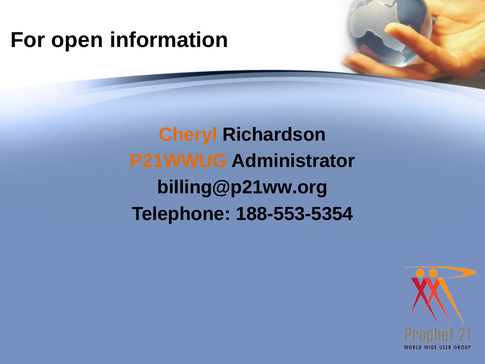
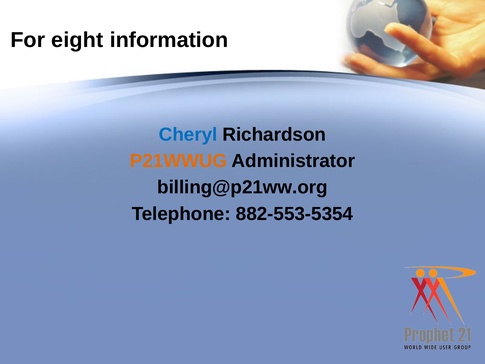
open: open -> eight (77, 40)
Cheryl colour: orange -> blue (188, 134)
188-553-5354: 188-553-5354 -> 882-553-5354 (294, 214)
